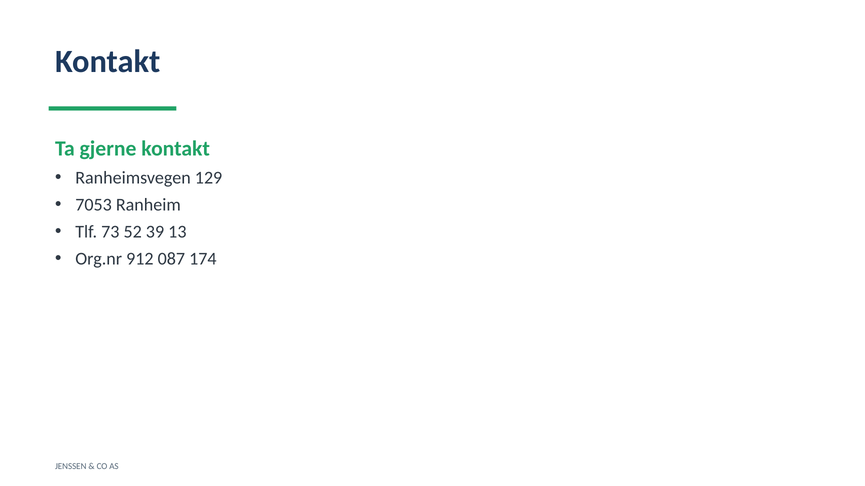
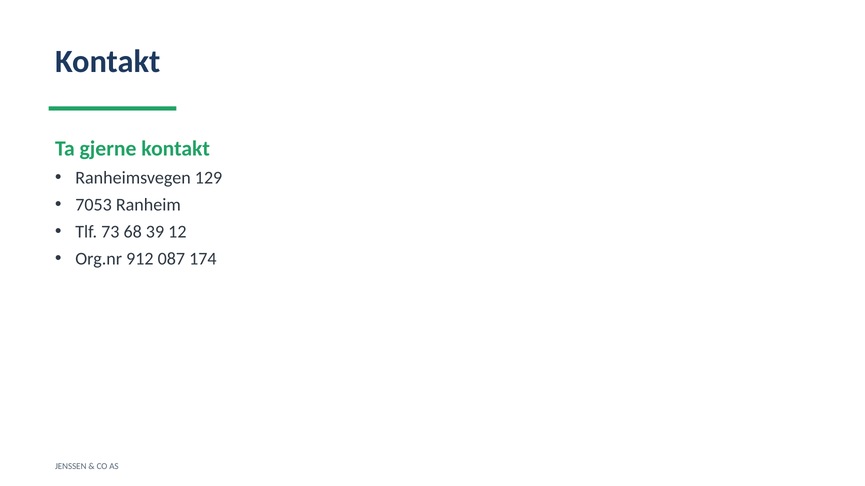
52: 52 -> 68 (133, 232)
13: 13 -> 12 (177, 232)
